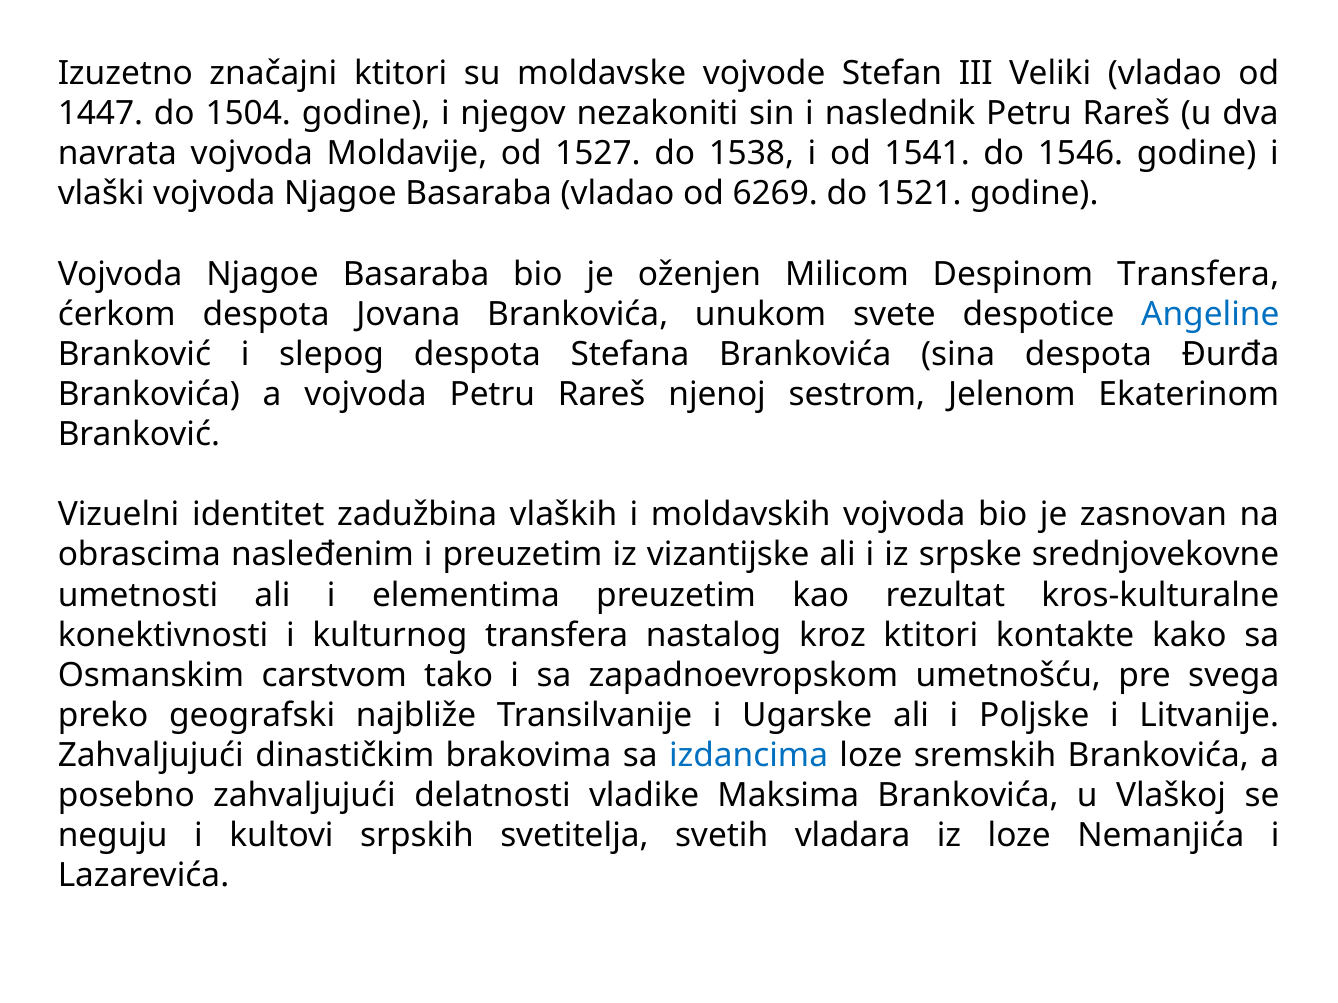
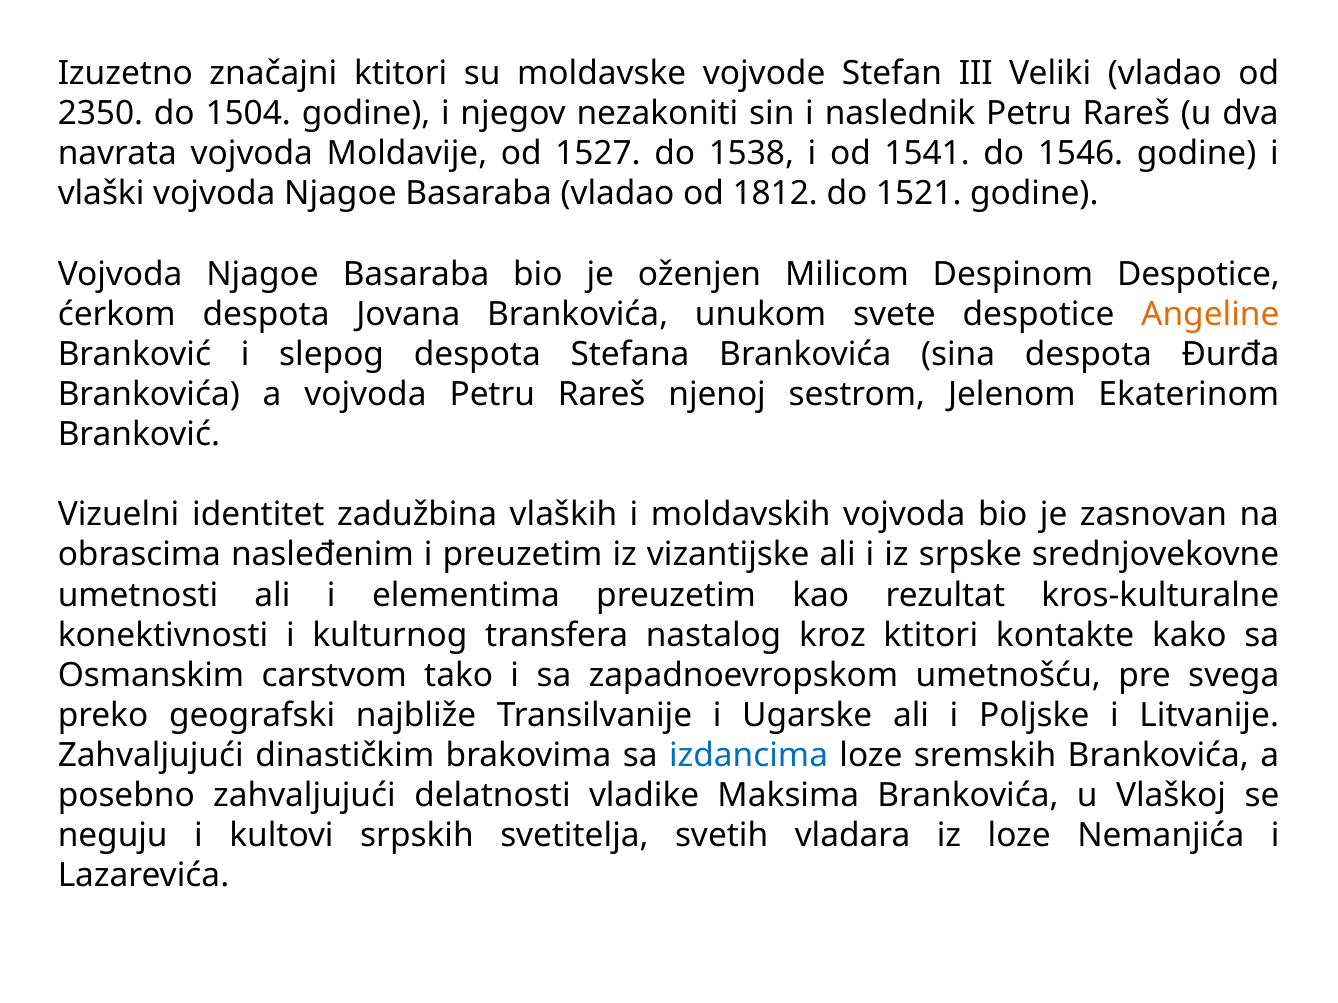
1447: 1447 -> 2350 (100, 114)
6269: 6269 -> 1812 (775, 194)
Despinom Transfera: Transfera -> Despotice (1198, 274)
Angeline colour: blue -> orange (1210, 314)
